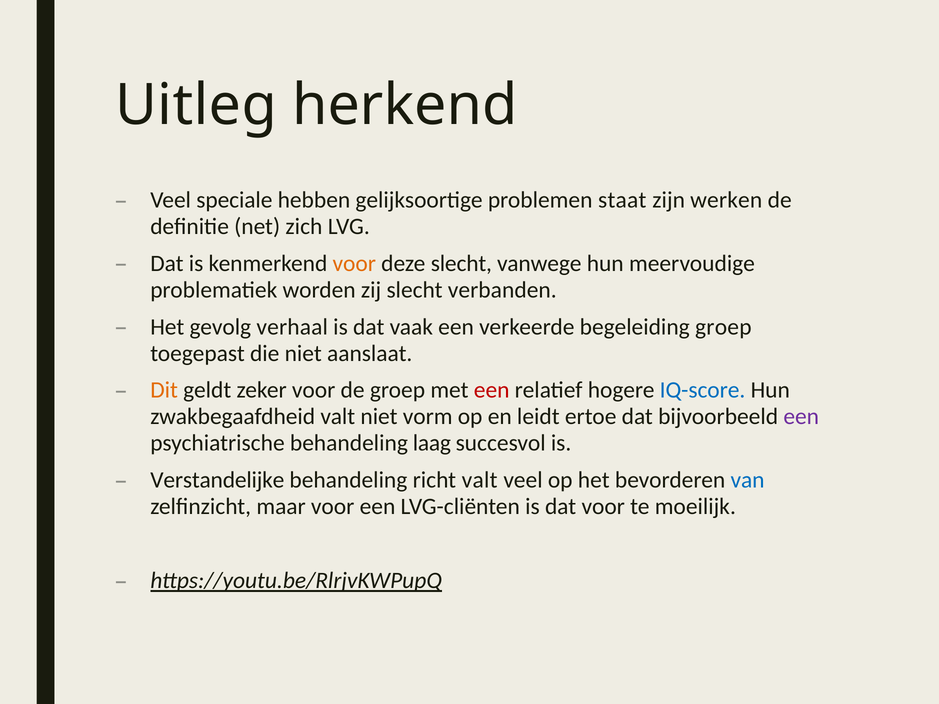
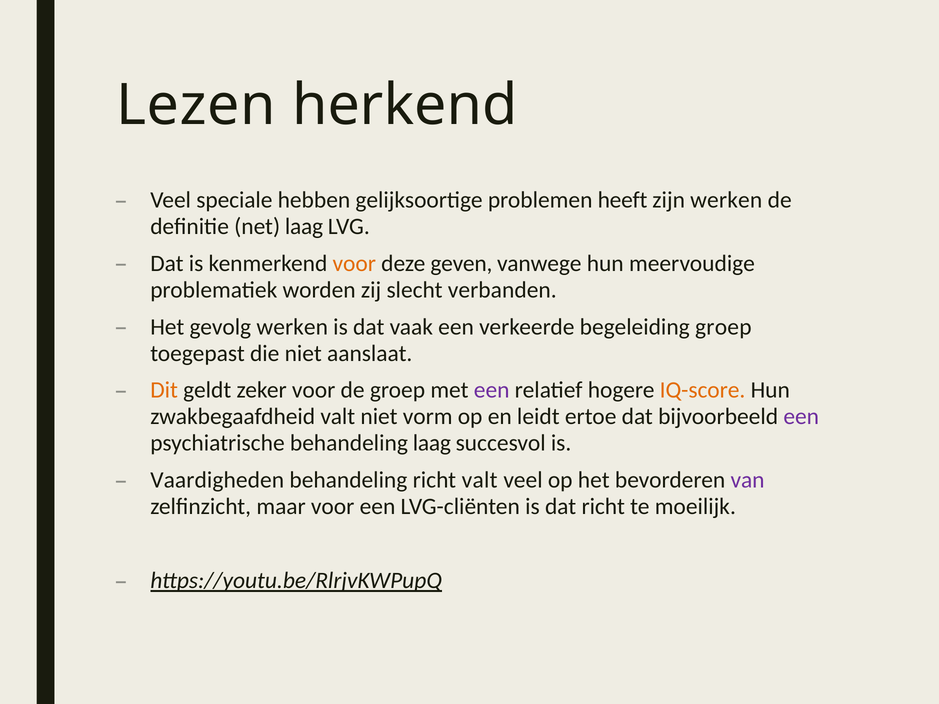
Uitleg: Uitleg -> Lezen (196, 105)
staat: staat -> heeft (622, 200)
net zich: zich -> laag (304, 227)
deze slecht: slecht -> geven (461, 264)
gevolg verhaal: verhaal -> werken (292, 327)
een colour: red -> purple (492, 390)
IQ-score colour: blue -> orange (703, 390)
Verstandelijke: Verstandelijke -> Vaardigheden (217, 480)
van colour: blue -> purple (748, 480)
dat voor: voor -> richt (603, 507)
